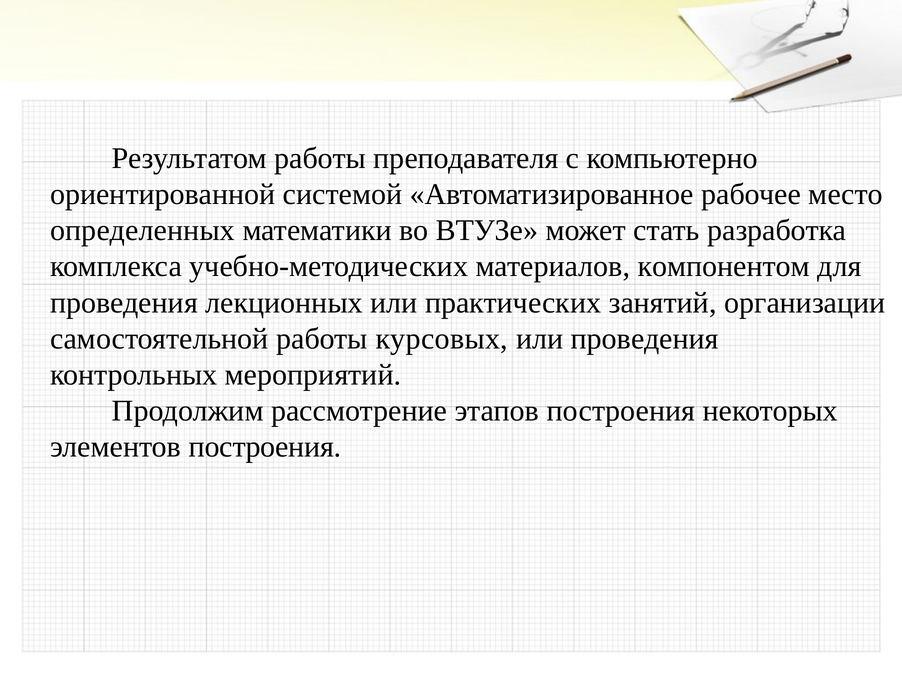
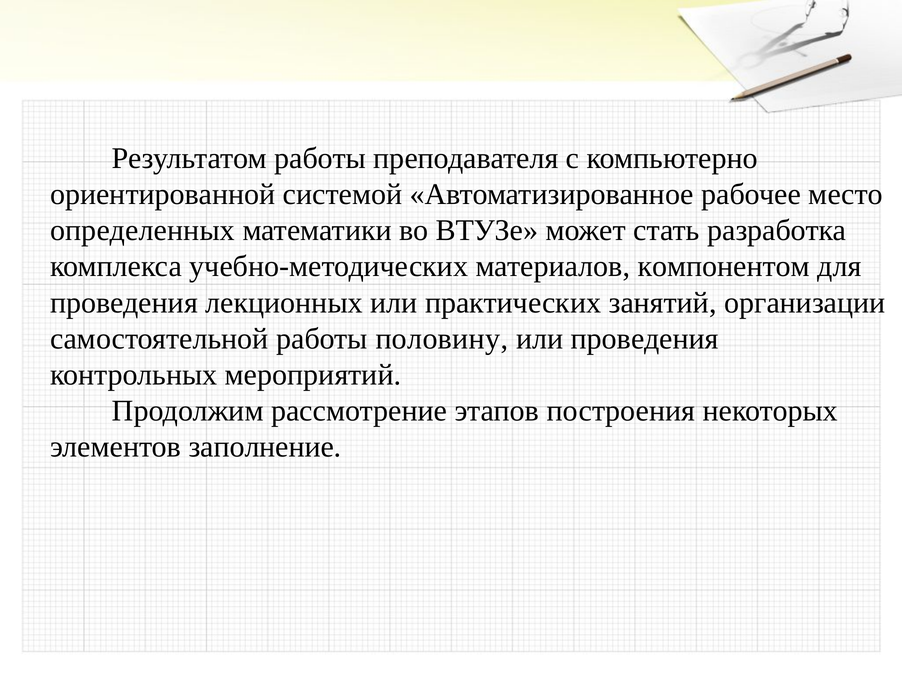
курсовых: курсовых -> половину (442, 339)
элементов построения: построения -> заполнение (265, 447)
